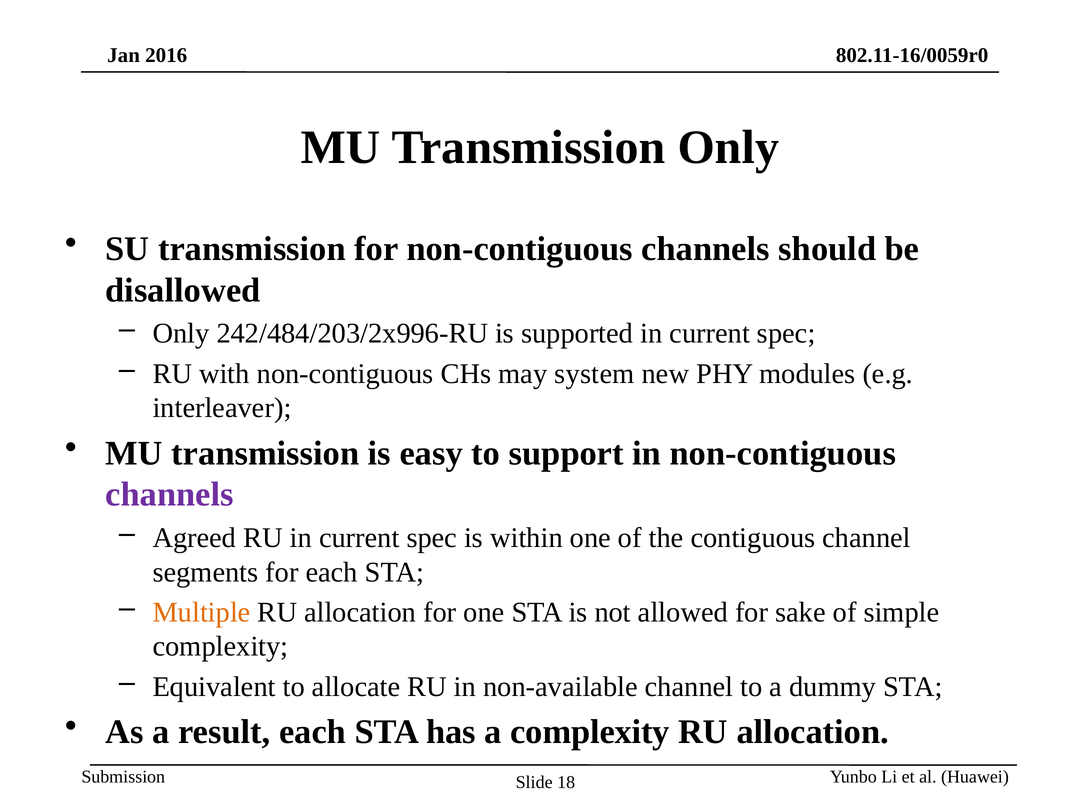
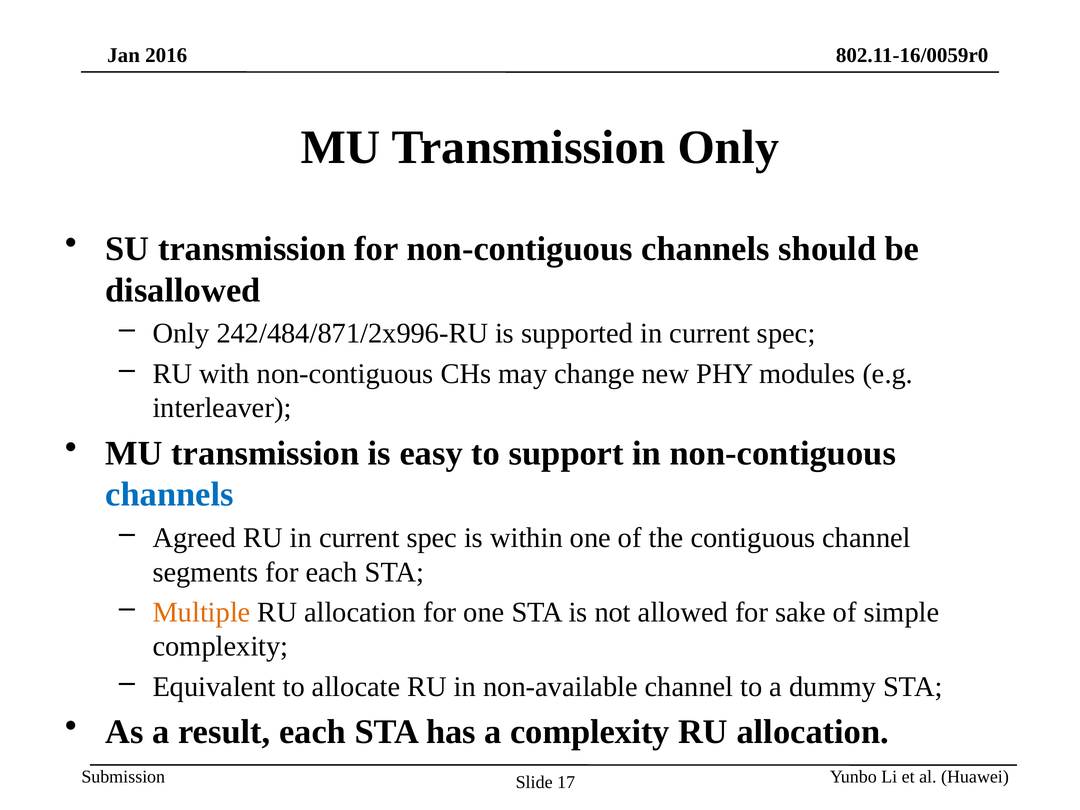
242/484/203/2x996-RU: 242/484/203/2x996-RU -> 242/484/871/2x996-RU (352, 333)
system: system -> change (595, 374)
channels colour: purple -> blue (170, 495)
18: 18 -> 17 (566, 783)
